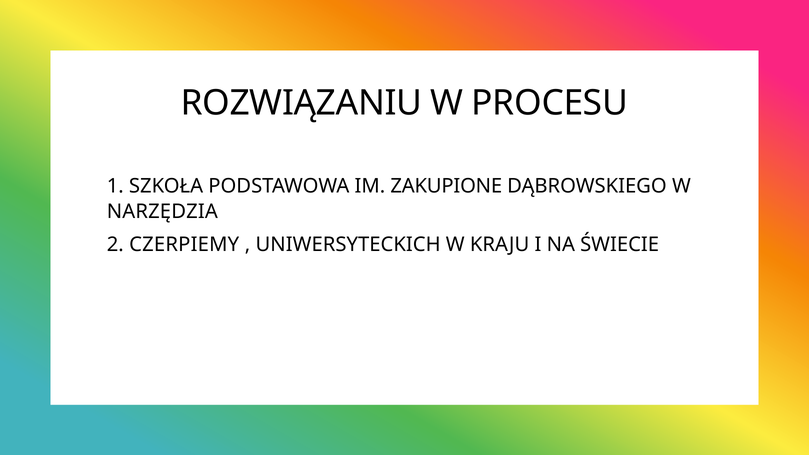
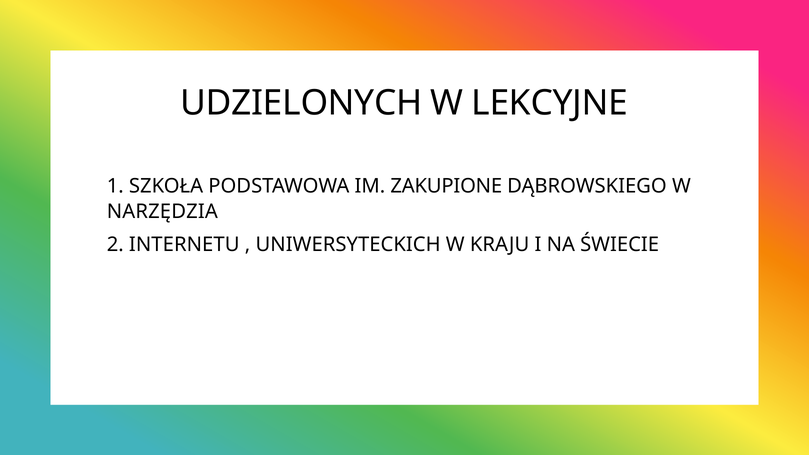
ROZWIĄZANIU: ROZWIĄZANIU -> UDZIELONYCH (301, 103)
PROCESU: PROCESU -> LEKCYJNE (550, 103)
CZERPIEMY: CZERPIEMY -> INTERNETU (184, 245)
